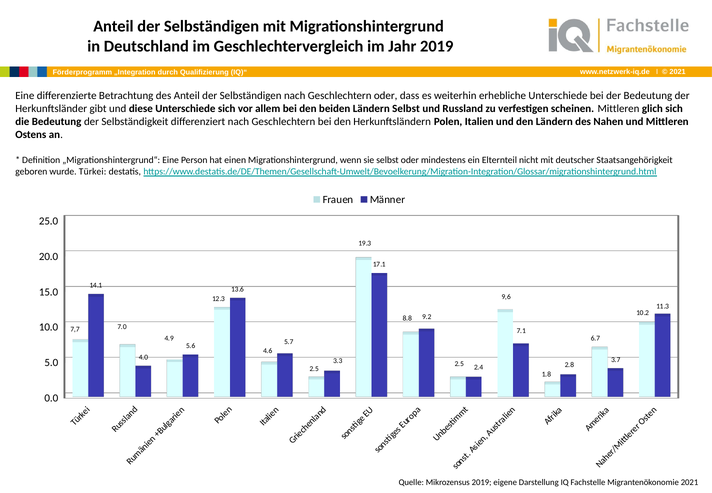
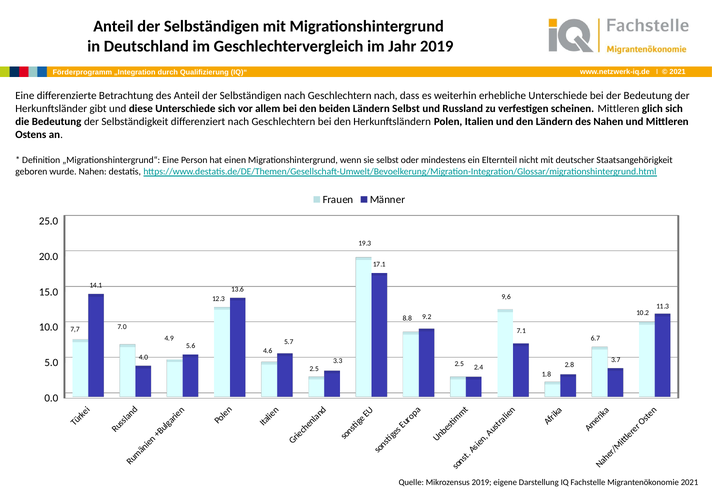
Geschlechtern oder: oder -> nach (386, 95)
wurde Türkei: Türkei -> Nahen (93, 172)
